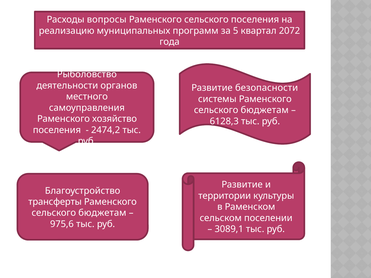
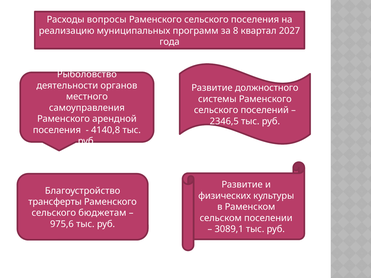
5: 5 -> 8 (236, 31)
2072: 2072 -> 2027 (289, 31)
безопасности: безопасности -> должностного (267, 88)
бюджетам: бюджетам -> поселений (265, 110)
хозяйство: хозяйство -> арендной (114, 119)
6128,3: 6128,3 -> 2346,5 (224, 121)
2474,2: 2474,2 -> 4140,8 (106, 130)
территории: территории -> физических (225, 196)
